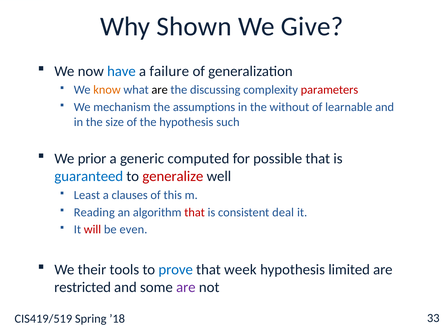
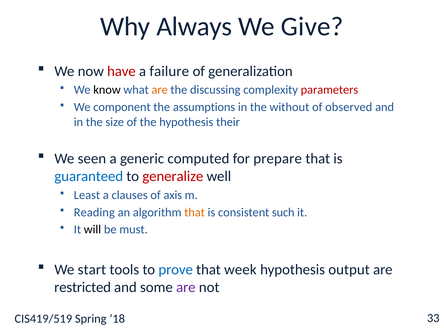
Shown: Shown -> Always (194, 27)
have colour: blue -> red (121, 71)
know colour: orange -> black (107, 90)
are colour: black -> orange (160, 90)
mechanism: mechanism -> component (122, 107)
learnable: learnable -> observed (349, 107)
such: such -> their (228, 122)
prior: prior -> seen (92, 159)
possible: possible -> prepare (278, 159)
this: this -> axis (173, 195)
that colour: red -> orange (195, 212)
deal: deal -> such (283, 212)
will colour: red -> black (92, 230)
even: even -> must (134, 230)
their: their -> start (92, 270)
limited: limited -> output (349, 270)
